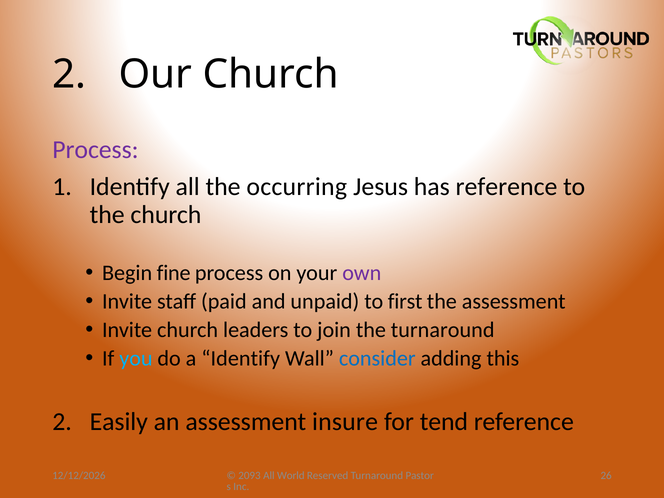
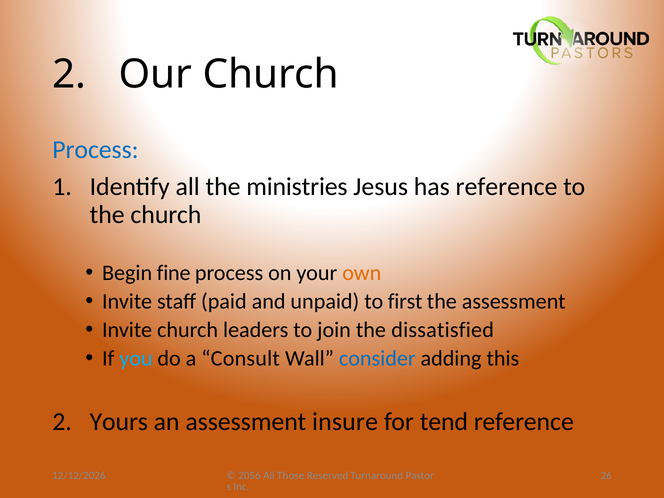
Process colour: purple -> blue (95, 150)
occurring: occurring -> ministries (297, 187)
own colour: purple -> orange (362, 273)
the turnaround: turnaround -> dissatisfied (443, 330)
a Identify: Identify -> Consult (241, 358)
Easily: Easily -> Yours (119, 422)
2093: 2093 -> 2056 (249, 475)
World: World -> Those (291, 475)
